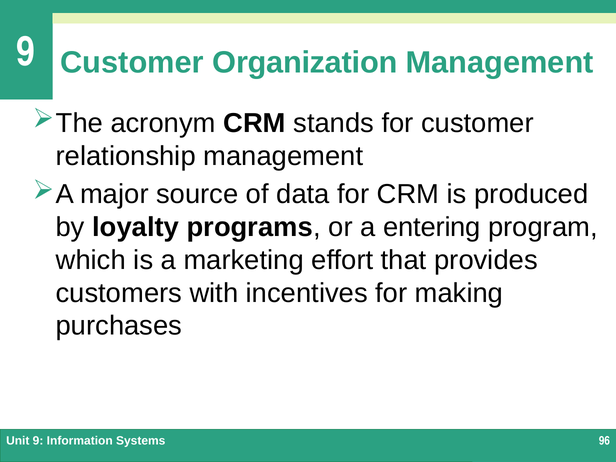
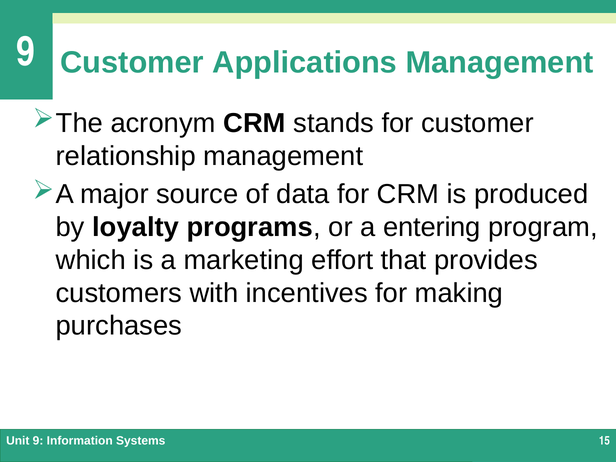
Organization: Organization -> Applications (305, 62)
96: 96 -> 15 (604, 441)
